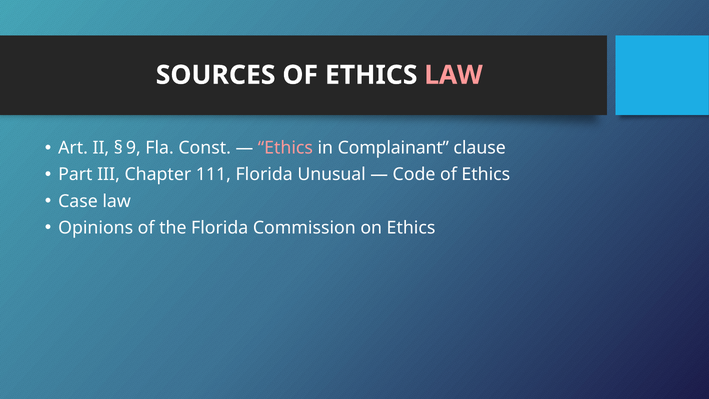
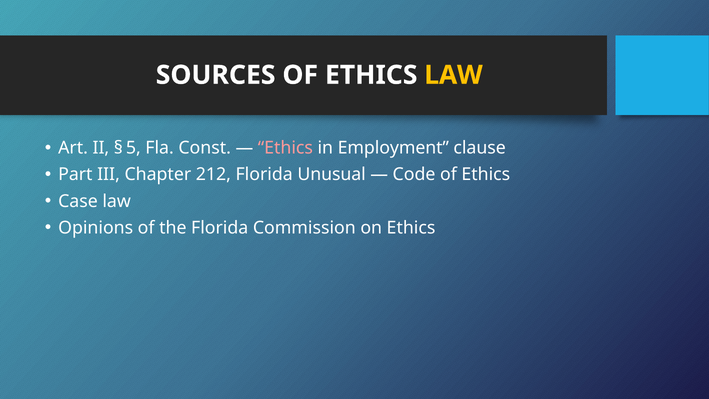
LAW colour: pink -> yellow (453, 75)
9: 9 -> 5 (133, 148)
Complainant: Complainant -> Employment (393, 148)
111: 111 -> 212 (213, 175)
